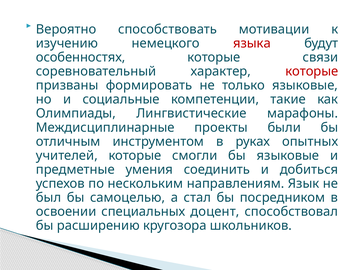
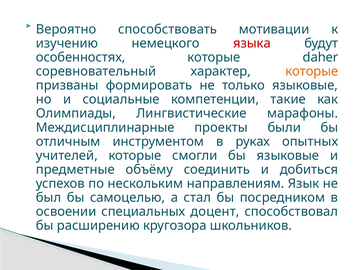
связи: связи -> daher (320, 57)
которые colour: red -> orange (312, 71)
умения: умения -> объёму (149, 170)
